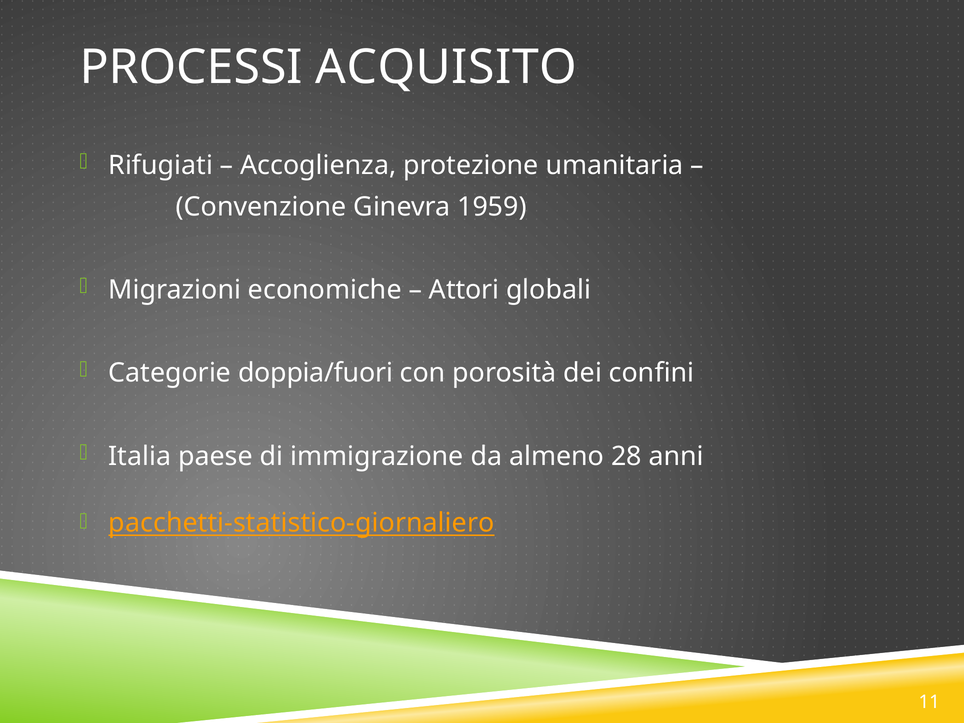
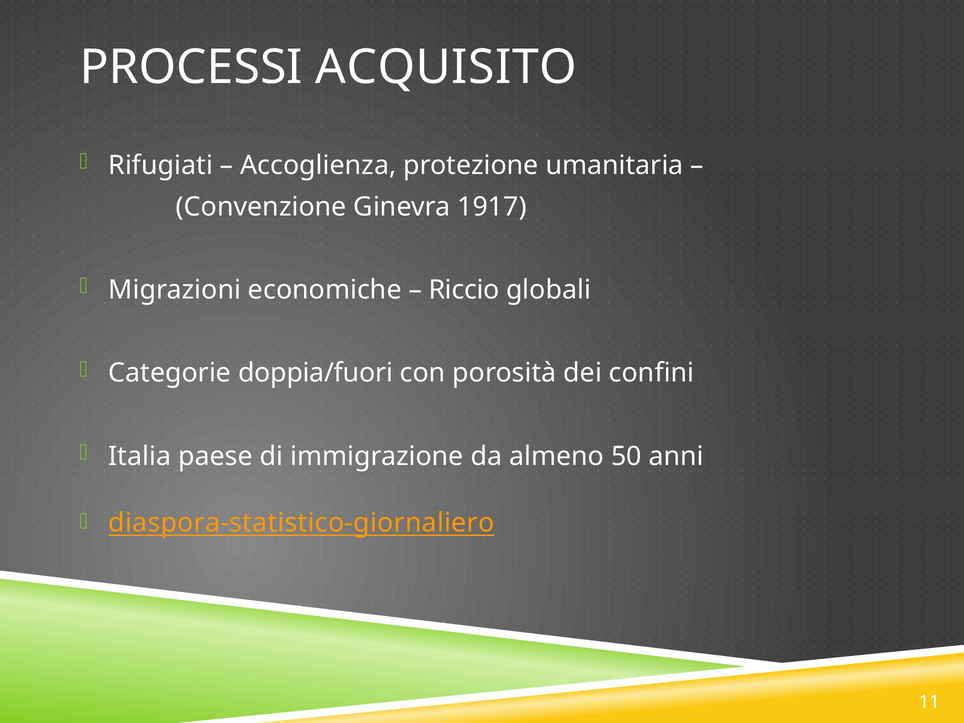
1959: 1959 -> 1917 (492, 207)
Attori: Attori -> Riccio (464, 290)
28: 28 -> 50 (626, 456)
pacchetti-statistico-giornaliero: pacchetti-statistico-giornaliero -> diaspora-statistico-giornaliero (301, 523)
